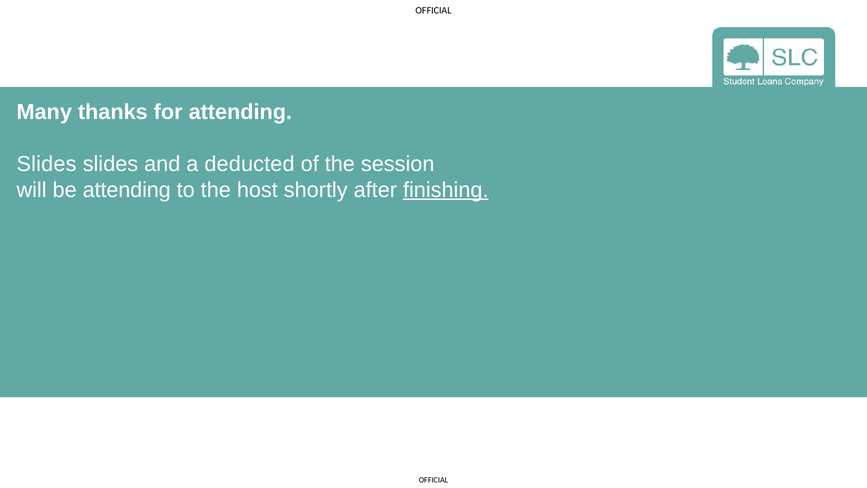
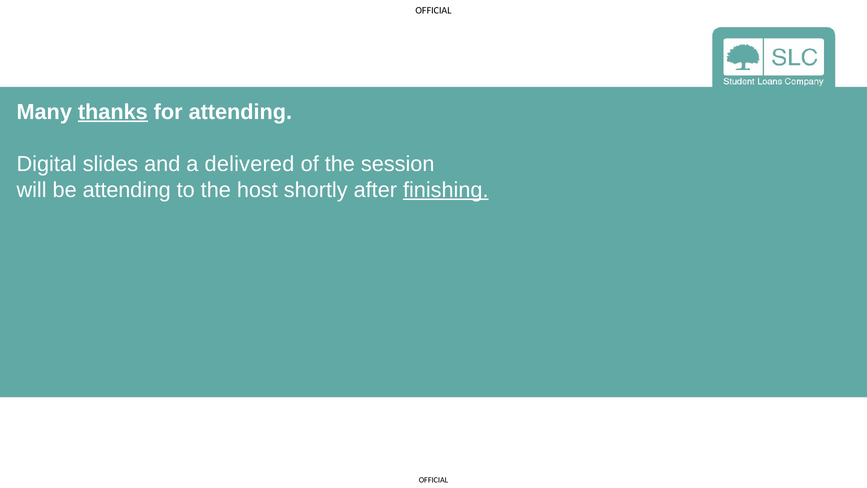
thanks underline: none -> present (113, 112)
Slides: Slides -> Digital (47, 164)
deducted: deducted -> delivered (249, 164)
